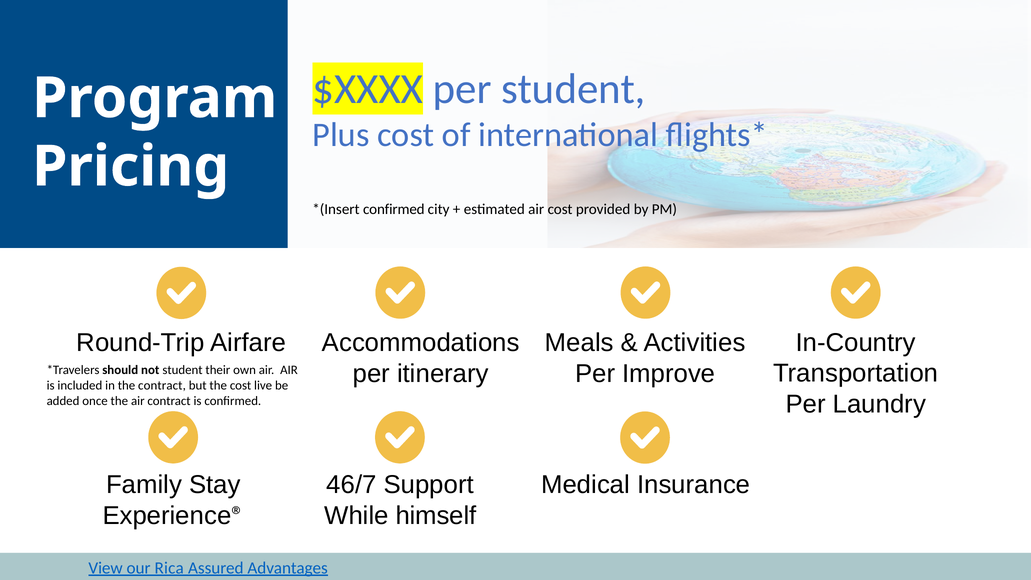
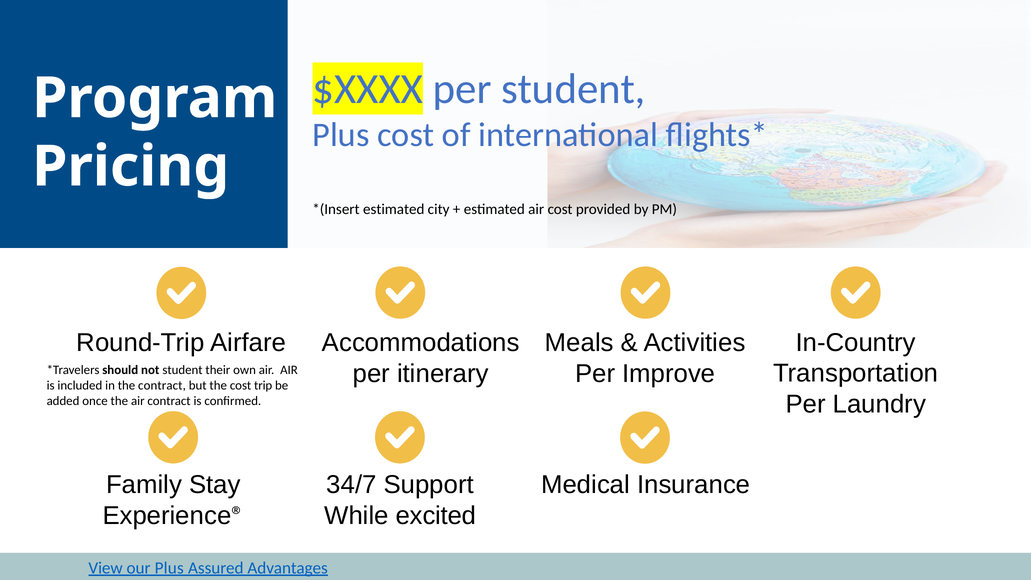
confirmed: confirmed -> estimated (394, 209)
live: live -> trip (263, 386)
46/7: 46/7 -> 34/7 (351, 485)
himself: himself -> excited (436, 516)
our Rica: Rica -> Plus (169, 568)
